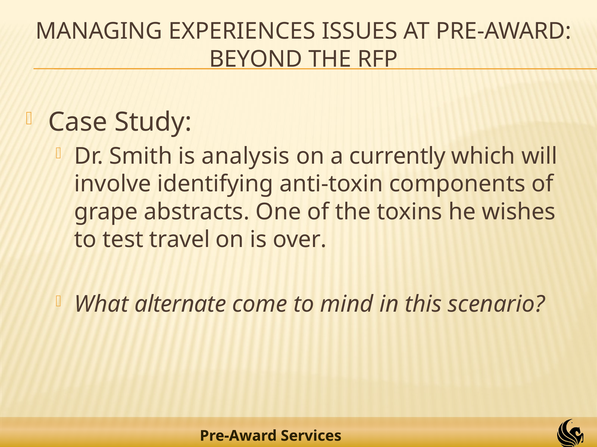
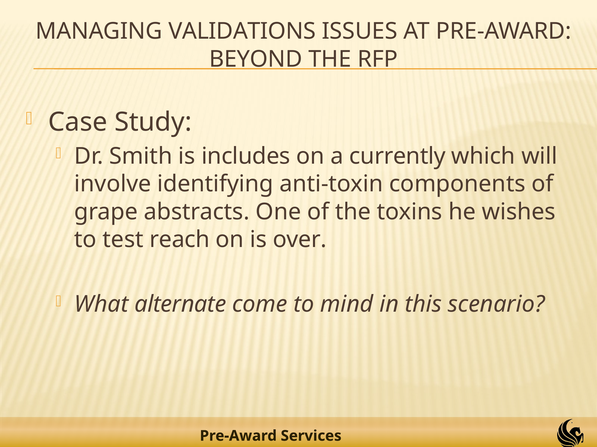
EXPERIENCES: EXPERIENCES -> VALIDATIONS (242, 31)
analysis: analysis -> includes (246, 156)
travel: travel -> reach (180, 240)
